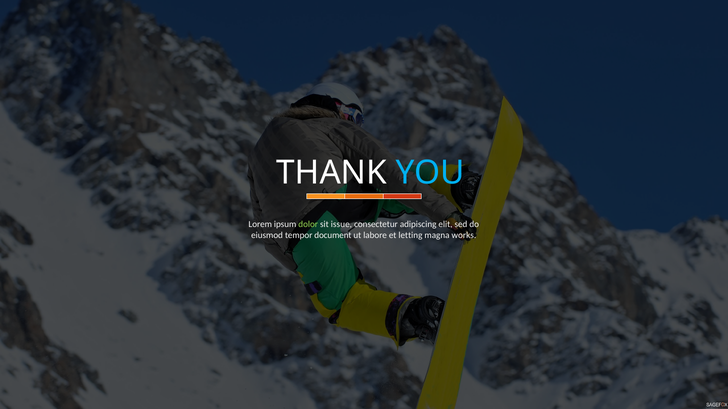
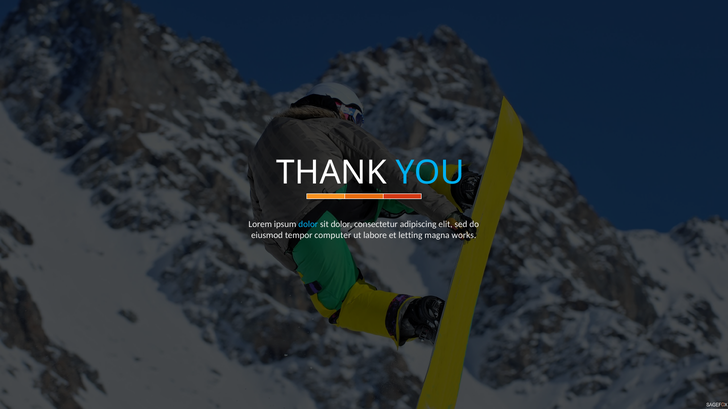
dolor colour: light green -> light blue (308, 225)
sit issue: issue -> dolor (341, 225)
document: document -> computer (333, 236)
